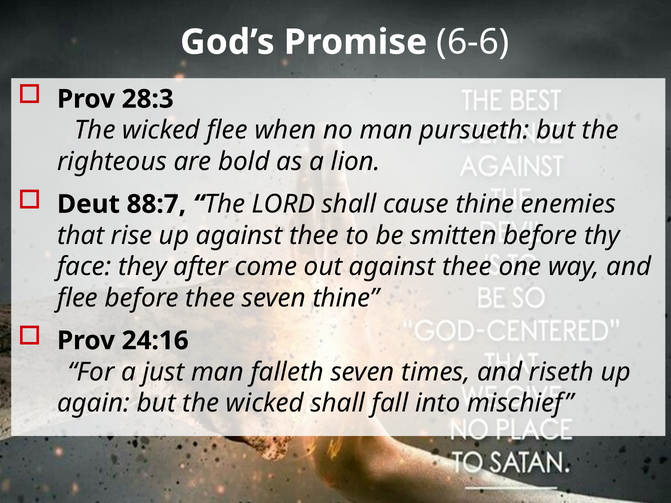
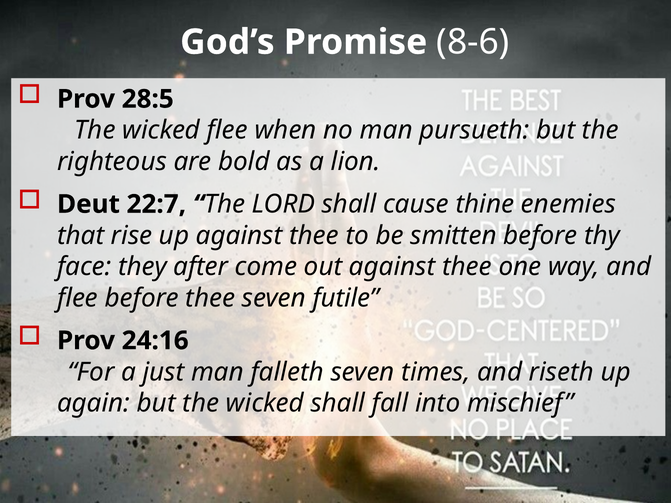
6-6: 6-6 -> 8-6 (473, 42)
28:3: 28:3 -> 28:5 (148, 99)
88:7: 88:7 -> 22:7 (156, 204)
seven thine: thine -> futile (346, 298)
